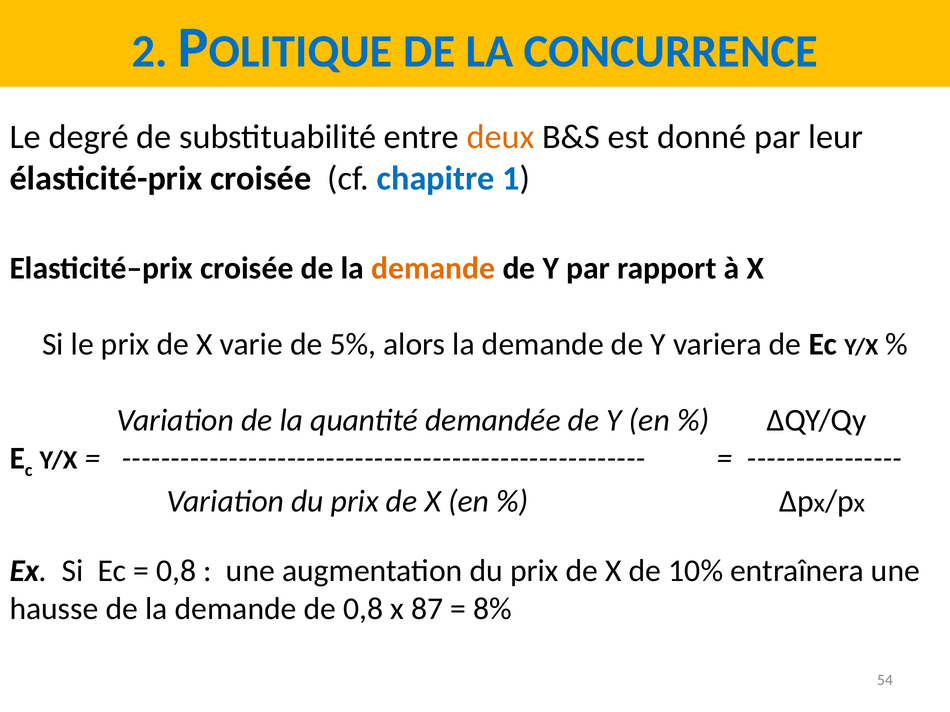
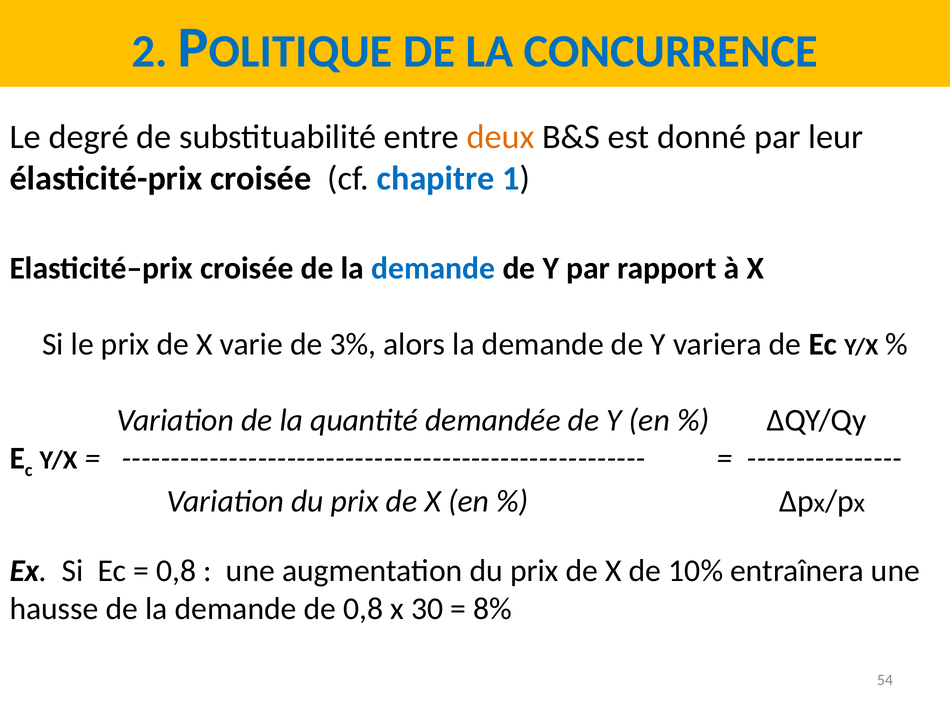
demande colour: orange -> blue (433, 268)
5%: 5% -> 3% (353, 344)
87: 87 -> 30 (427, 609)
